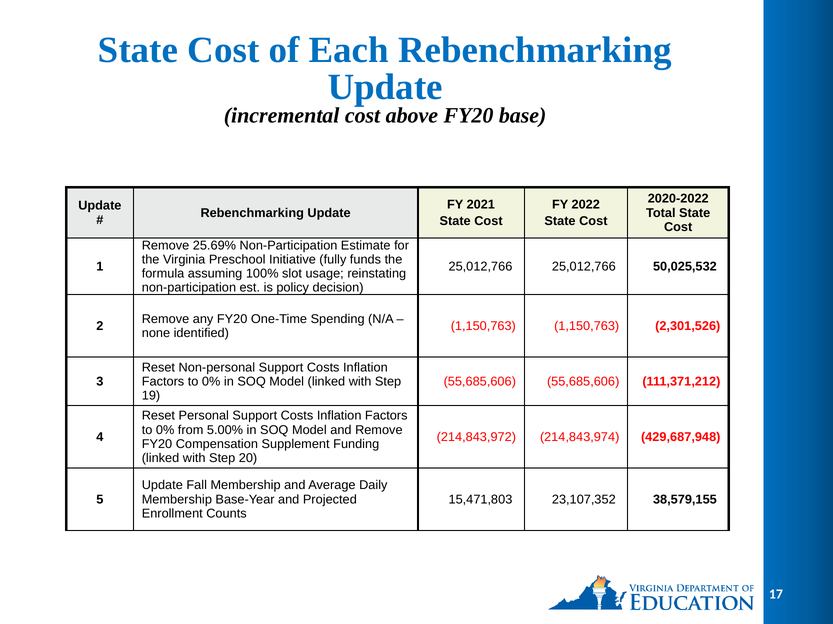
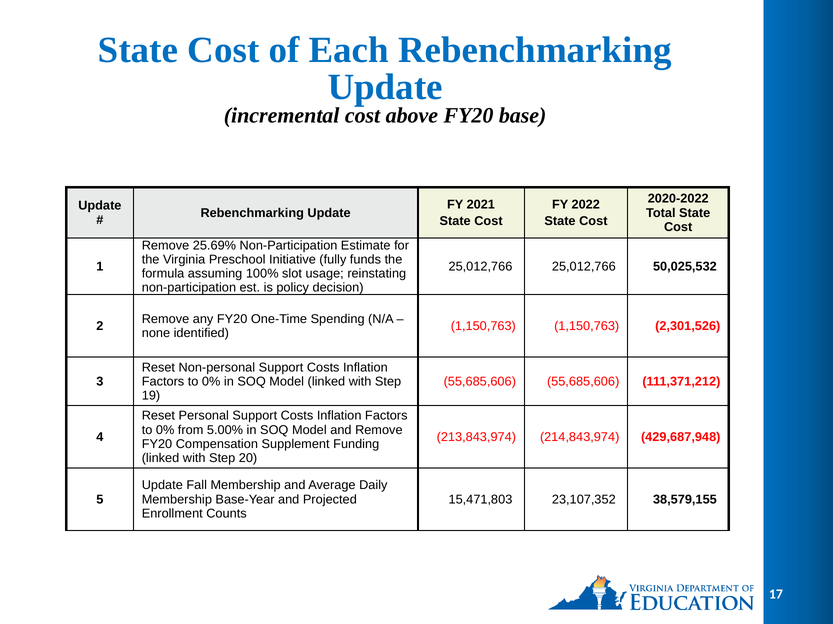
214,843,972: 214,843,972 -> 213,843,974 (476, 437)
